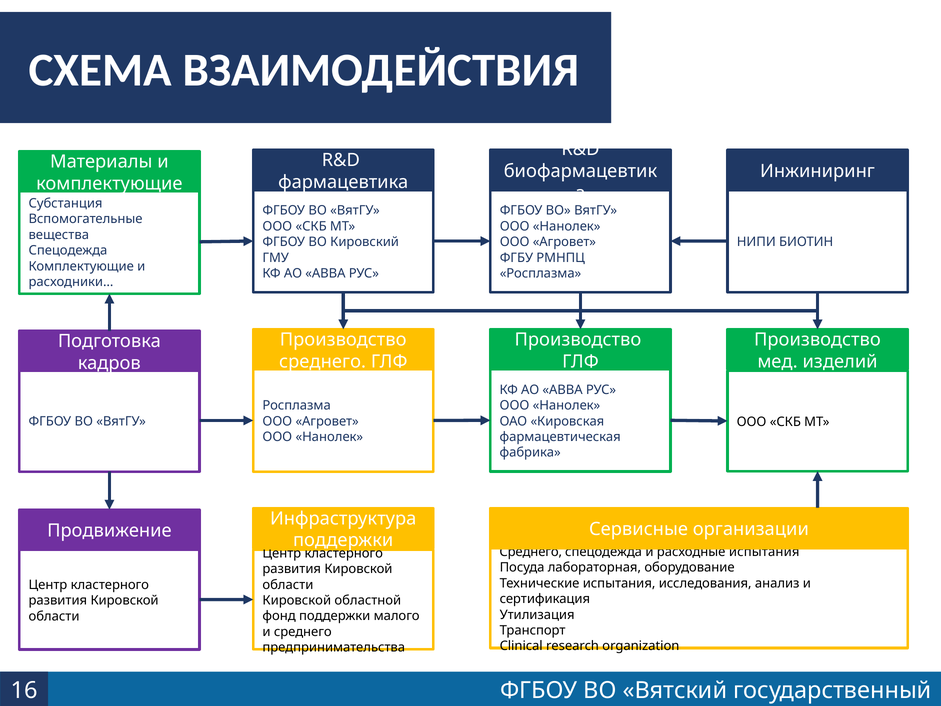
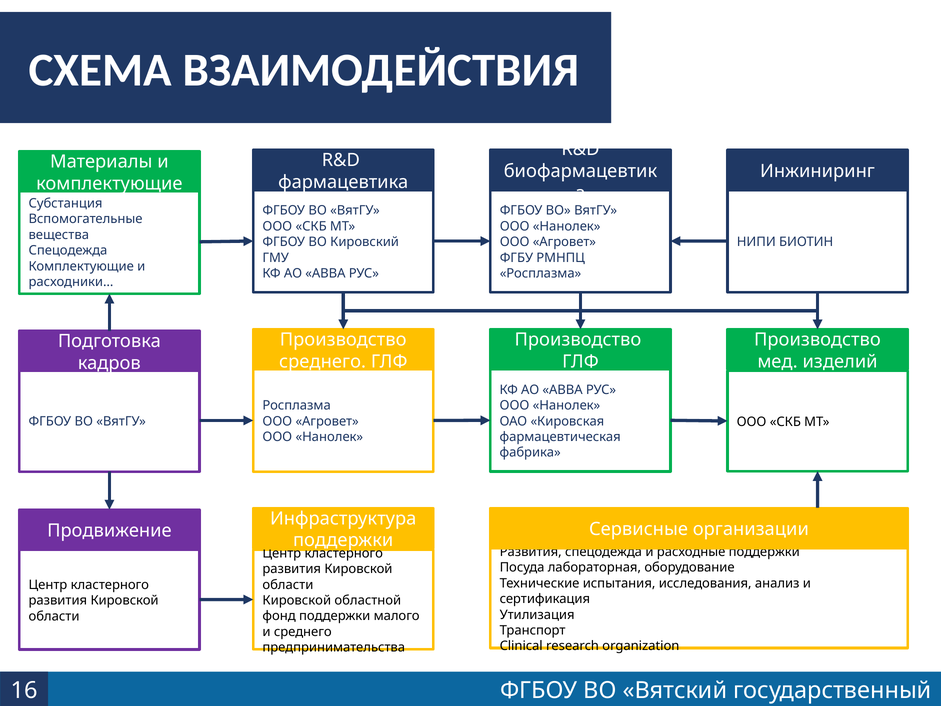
Среднего: Среднего -> Развития (531, 552)
расходные испытания: испытания -> поддержки (764, 552)
